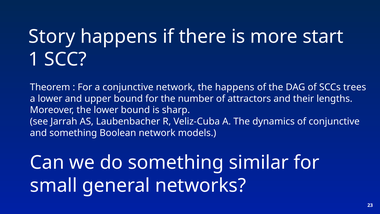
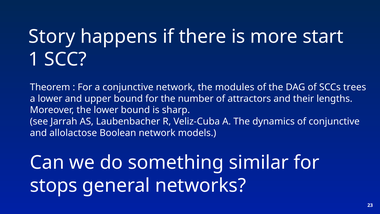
the happens: happens -> modules (235, 87)
and something: something -> allolactose (73, 133)
small: small -> stops (54, 185)
